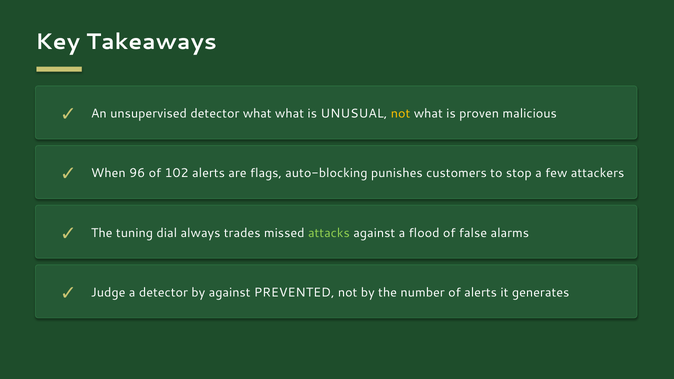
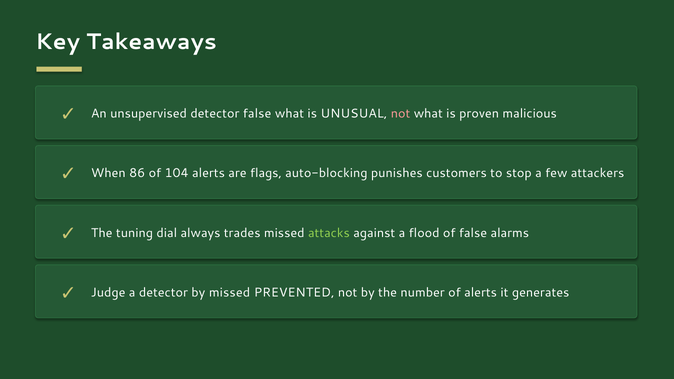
detector what: what -> false (257, 114)
not colour: yellow -> pink (401, 114)
96: 96 -> 86 (137, 173)
102: 102 -> 104 (177, 173)
by against: against -> missed (230, 293)
